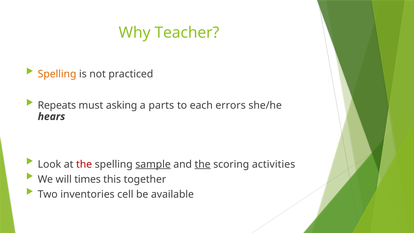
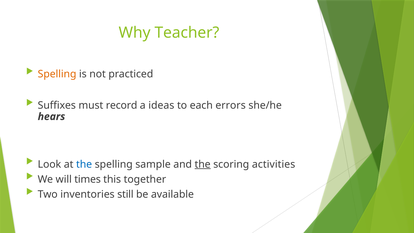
Repeats: Repeats -> Suffixes (57, 105)
asking: asking -> record (122, 105)
parts: parts -> ideas (161, 105)
the colour: red -> blue (84, 164)
sample underline: present -> none (153, 164)
cell: cell -> still (125, 194)
